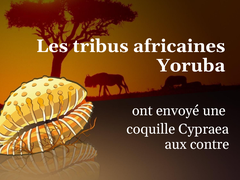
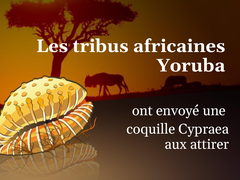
contre: contre -> attirer (210, 144)
